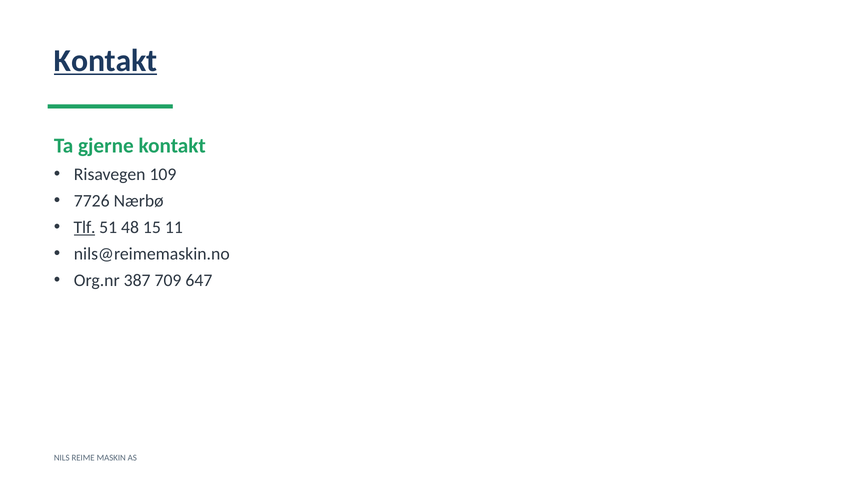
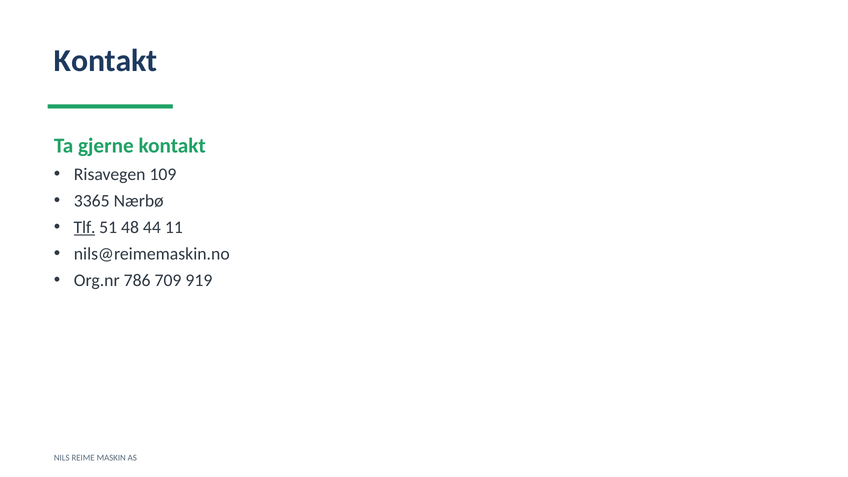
Kontakt underline: present -> none (106, 61)
7726: 7726 -> 3365 (92, 201)
15: 15 -> 44 (152, 227)
387: 387 -> 786 (137, 280)
647: 647 -> 919 (199, 280)
